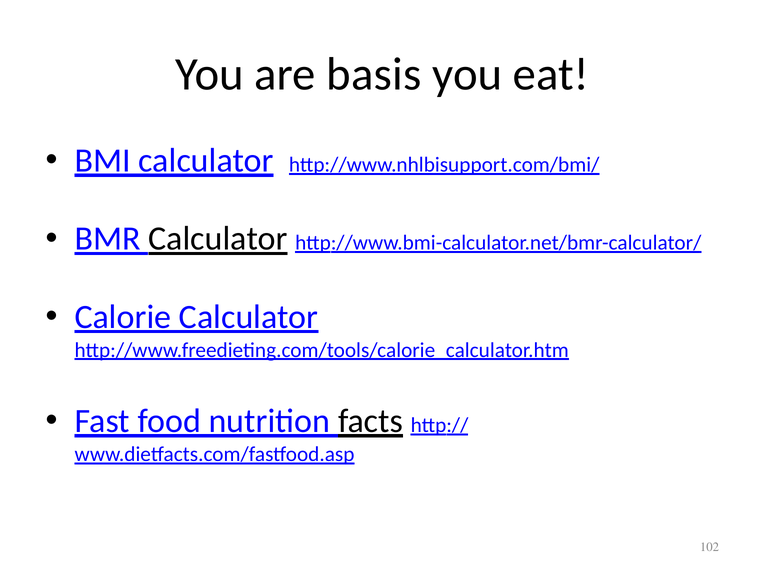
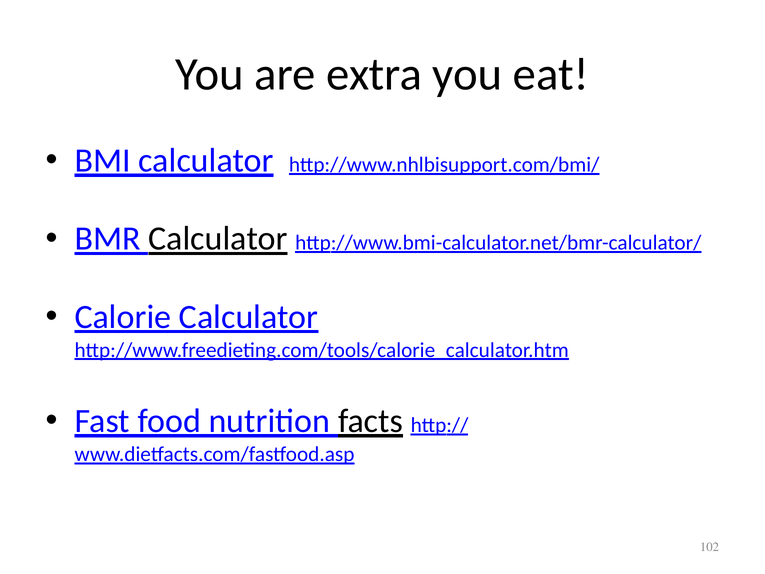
basis: basis -> extra (374, 74)
